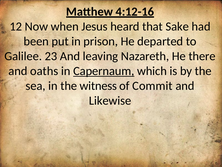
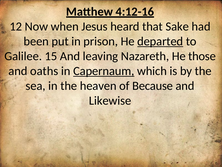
departed underline: none -> present (160, 41)
23: 23 -> 15 (51, 56)
there: there -> those (202, 56)
witness: witness -> heaven (98, 86)
Commit: Commit -> Because (153, 86)
